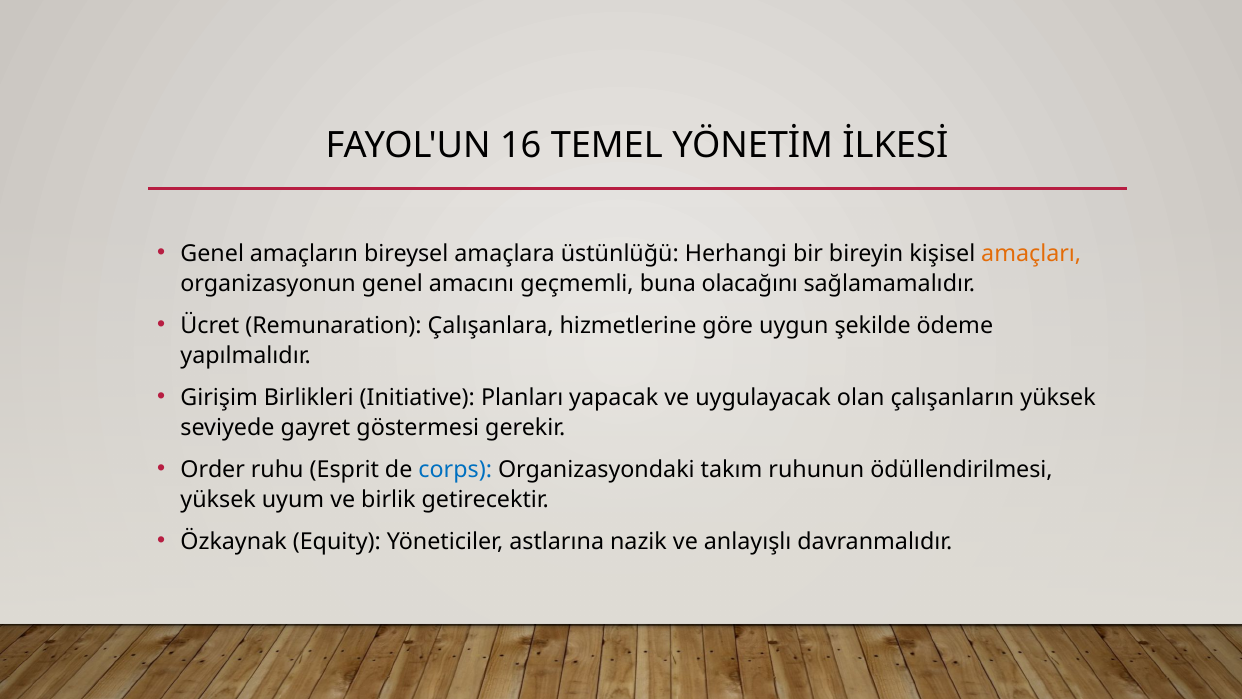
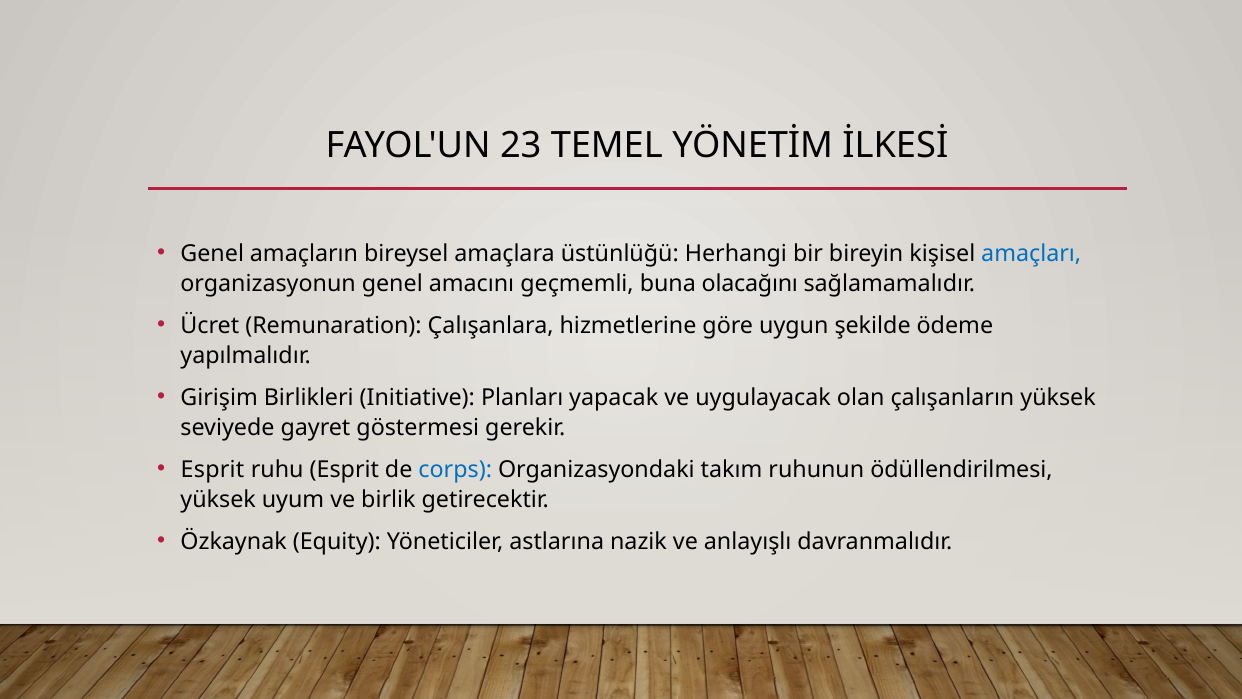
16: 16 -> 23 (521, 145)
amaçları colour: orange -> blue (1031, 253)
Order: Order -> Esprit (212, 469)
